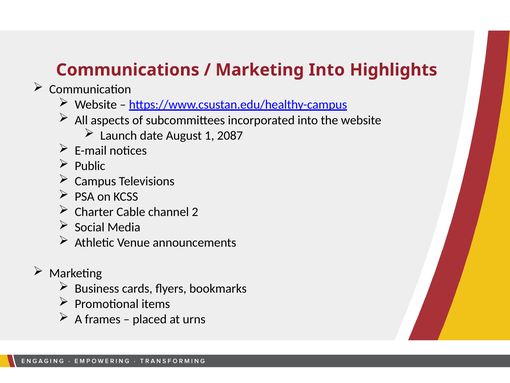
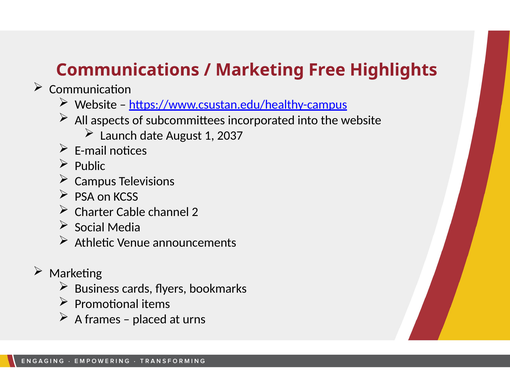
Marketing Into: Into -> Free (327, 70)
2087: 2087 -> 2037 (230, 135)
